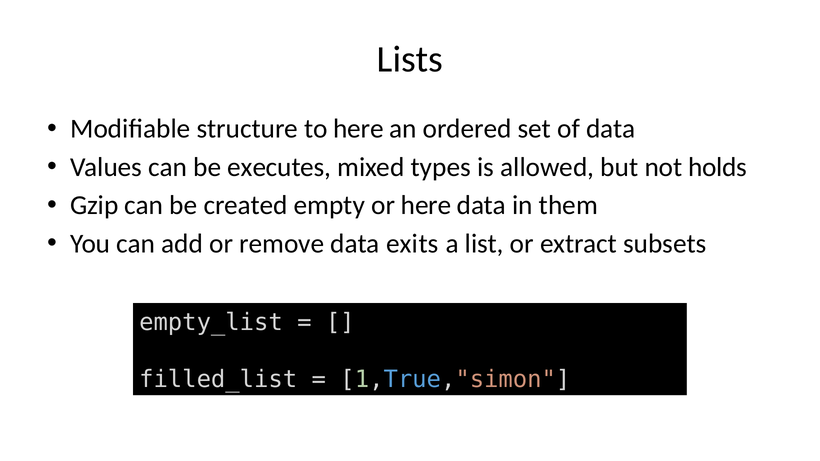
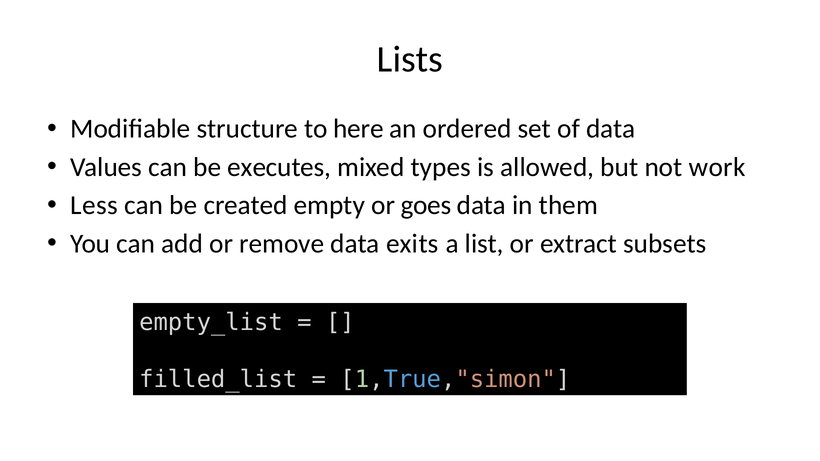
holds: holds -> work (717, 167)
Gzip: Gzip -> Less (94, 206)
or here: here -> goes (426, 206)
